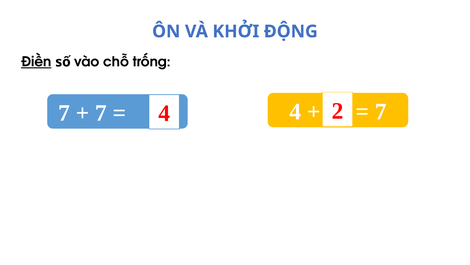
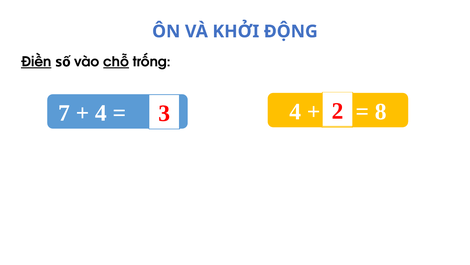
chỗ underline: none -> present (116, 62)
7: 7 -> 8 (381, 111)
7: 7 -> 4 (101, 113)
4: 4 -> 3 (164, 113)
